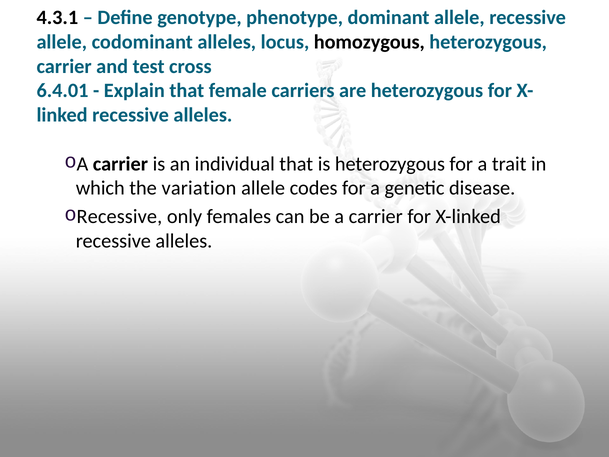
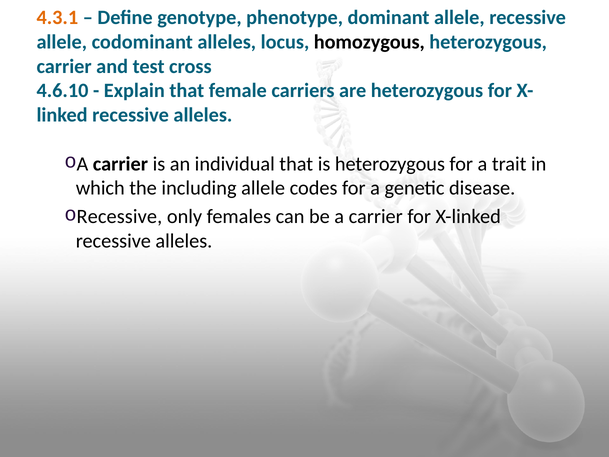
4.3.1 colour: black -> orange (57, 18)
6.4.01: 6.4.01 -> 4.6.10 (62, 91)
variation: variation -> including (199, 188)
